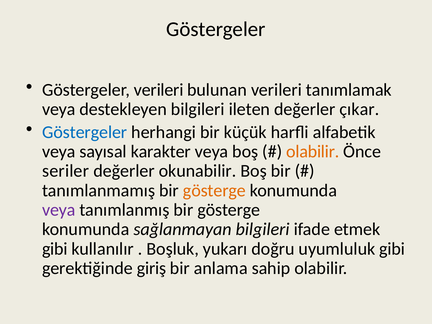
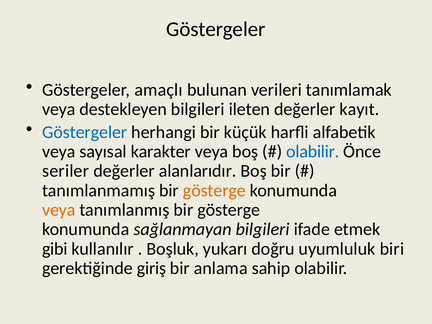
Göstergeler verileri: verileri -> amaçlı (159, 90)
çıkar: çıkar -> kayıt (359, 109)
olabilir colour: orange -> blue (313, 152)
okunabilir: okunabilir -> alanlarıdır (198, 171)
veya colour: purple -> orange (59, 210)
uyumluluk gibi: gibi -> biri (392, 249)
